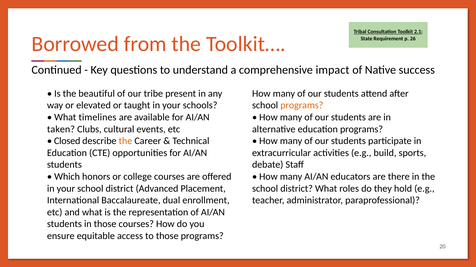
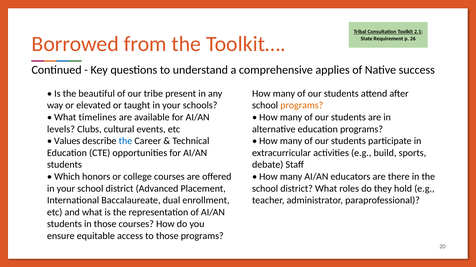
impact: impact -> applies (333, 70)
taken: taken -> levels (61, 129)
Closed: Closed -> Values (67, 141)
the colour: orange -> blue (125, 141)
